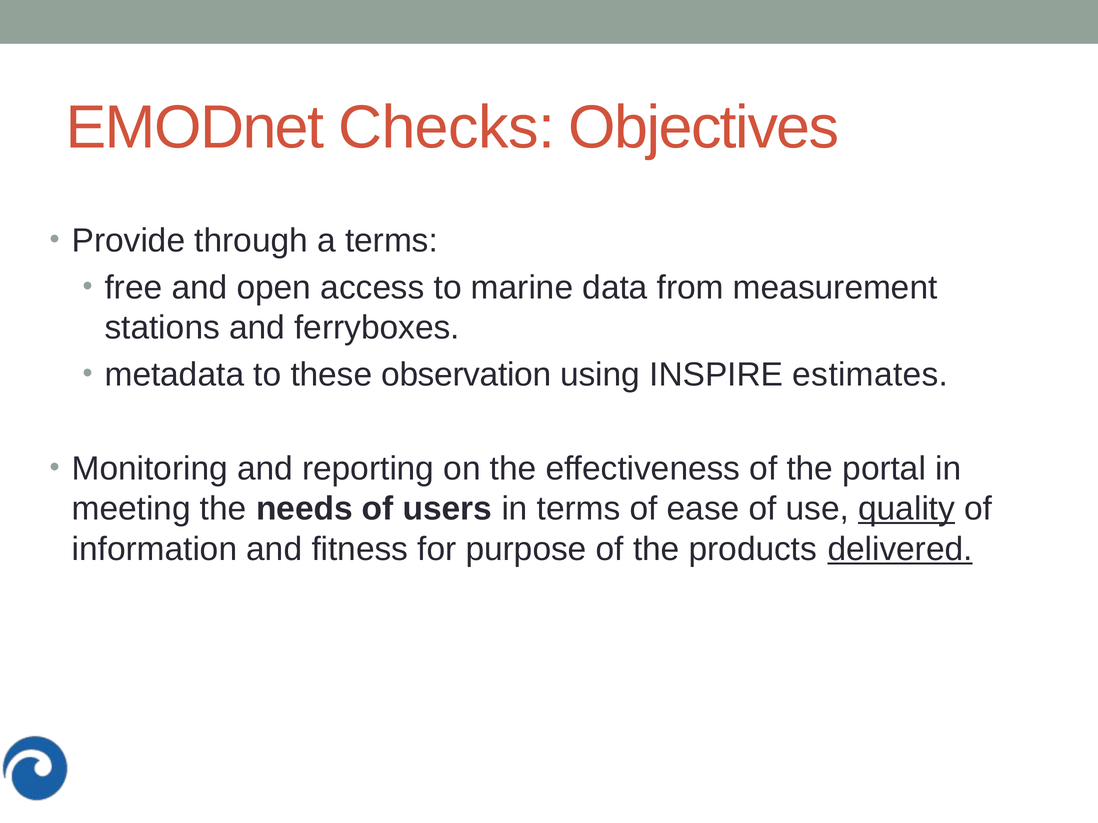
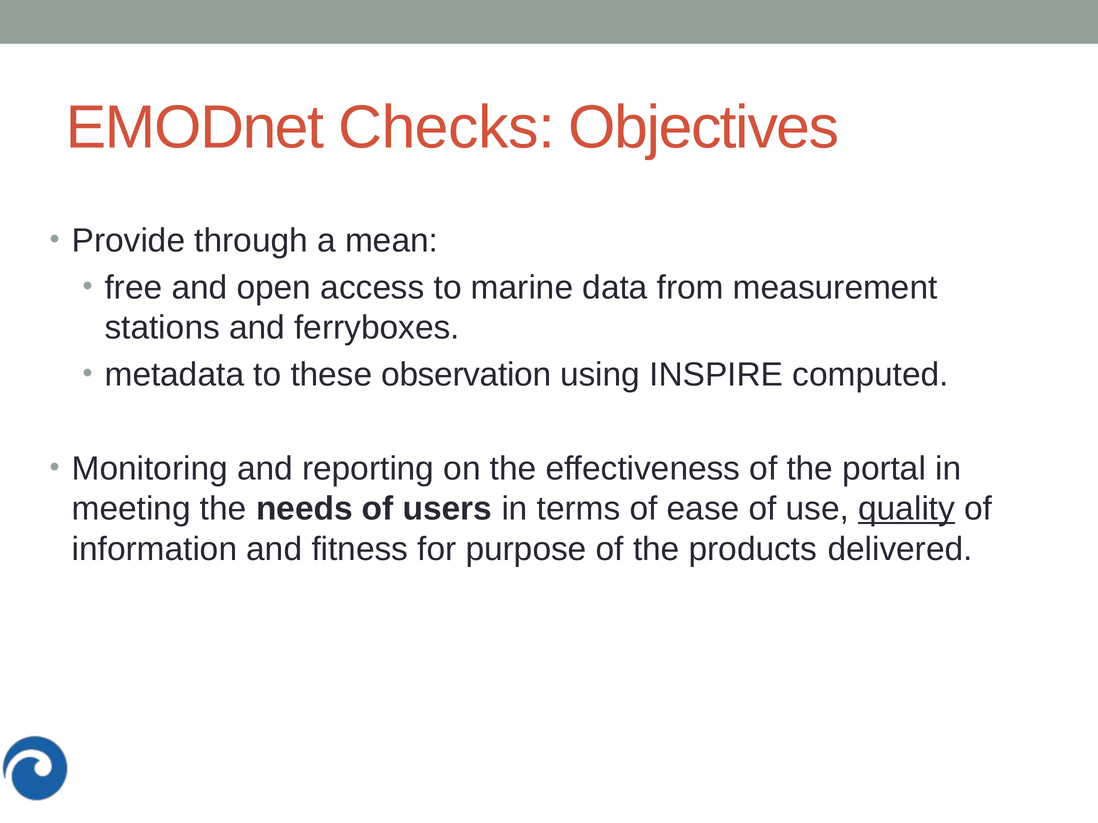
a terms: terms -> mean (392, 241)
estimates: estimates -> computed (871, 375)
delivered underline: present -> none (900, 549)
